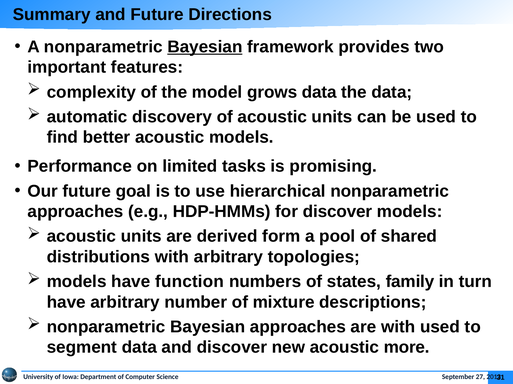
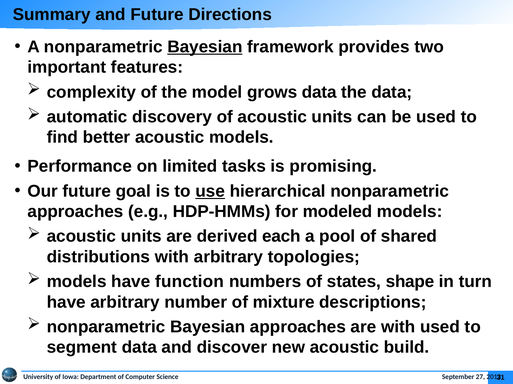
use underline: none -> present (210, 191)
for discover: discover -> modeled (338, 212)
form: form -> each (281, 237)
family: family -> shape (410, 282)
more: more -> build (407, 348)
